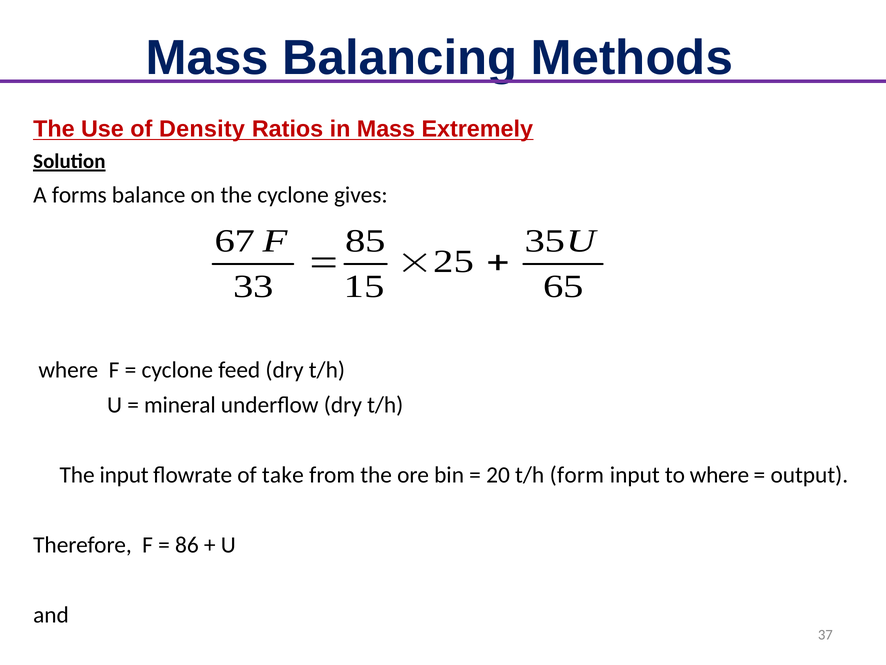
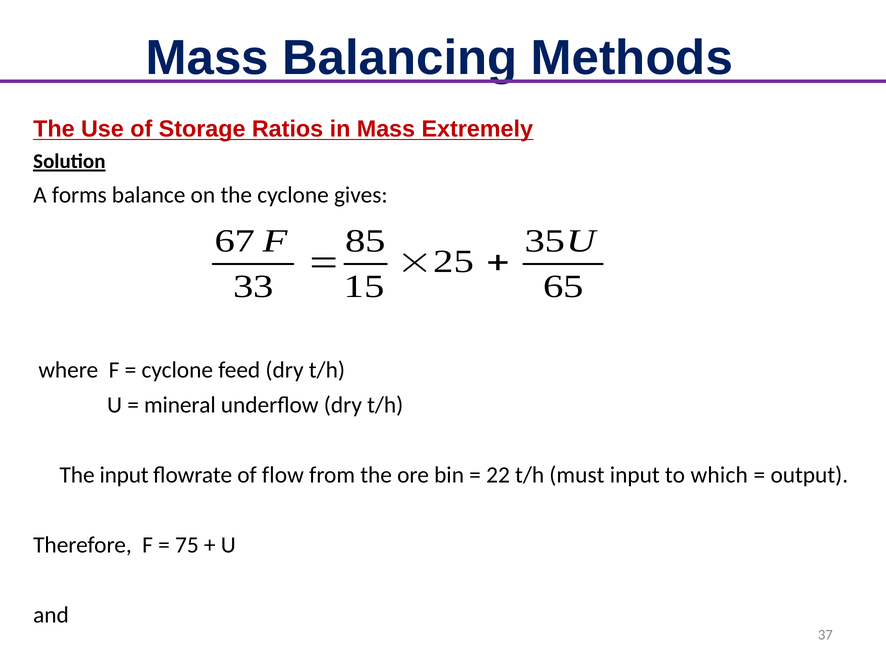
Density: Density -> Storage (202, 129)
take: take -> flow (283, 475)
20: 20 -> 22 (498, 475)
form: form -> must (577, 475)
to where: where -> which (719, 475)
86: 86 -> 75 (187, 545)
